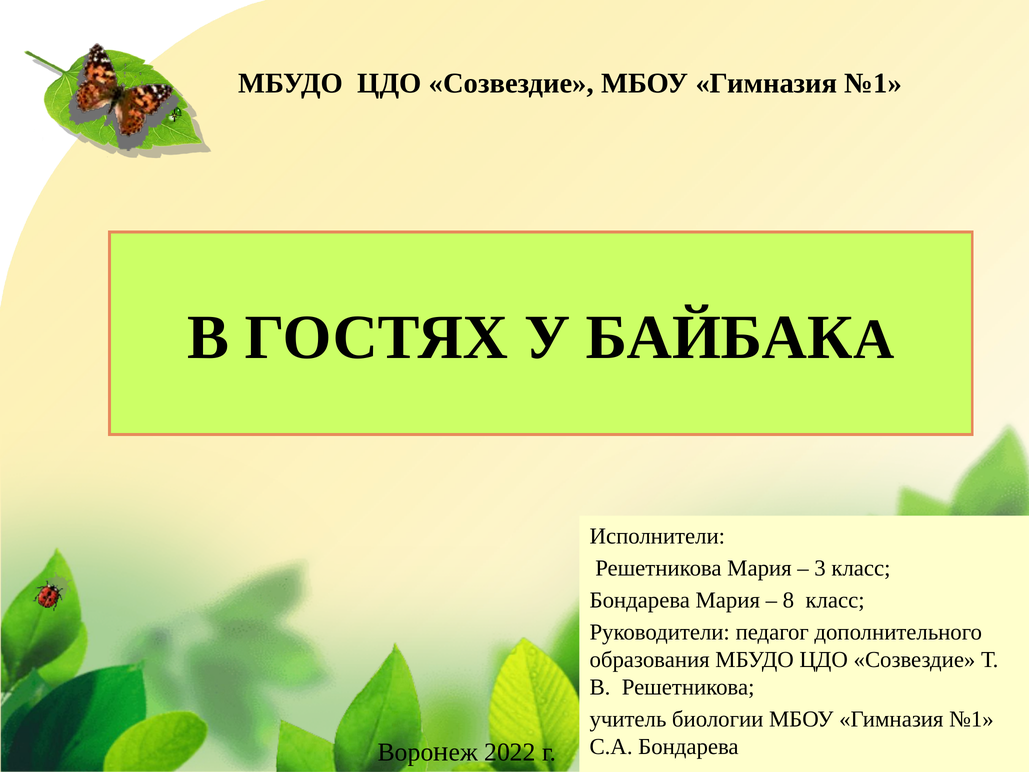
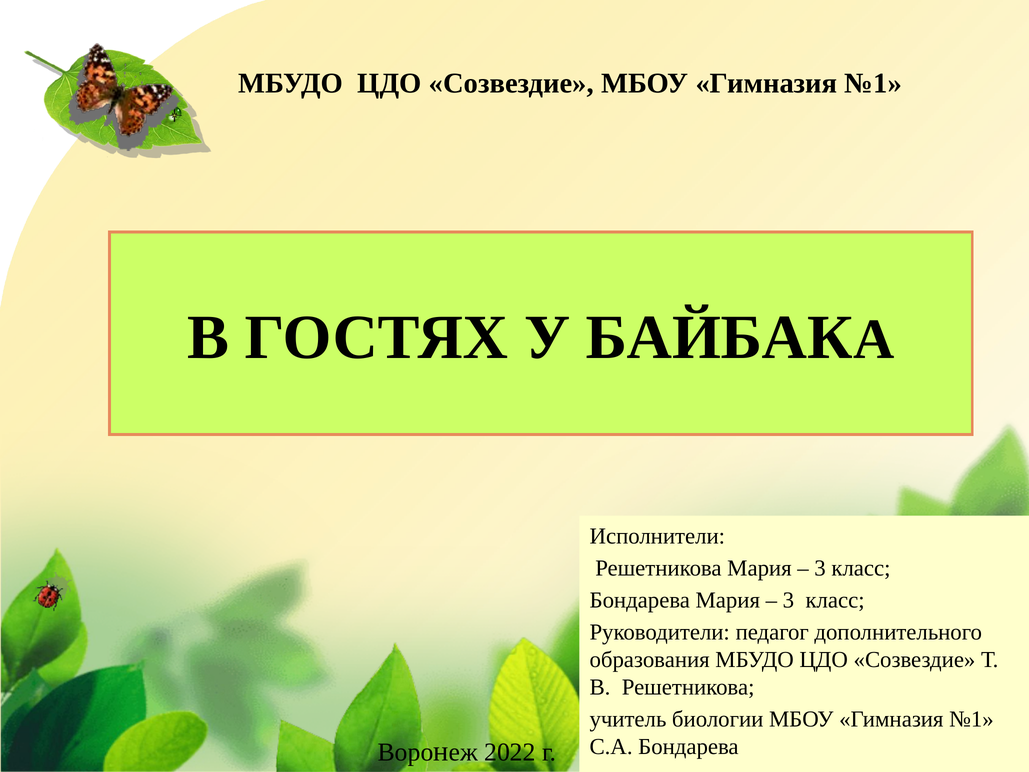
8: 8 -> 3 (788, 600)
